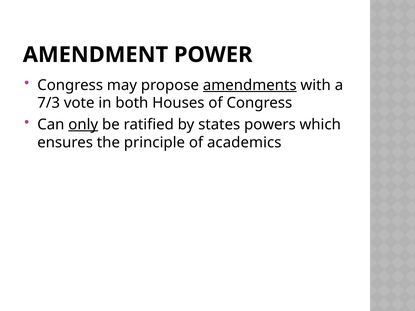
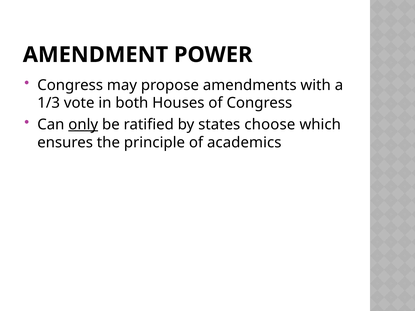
amendments underline: present -> none (250, 85)
7/3: 7/3 -> 1/3 (49, 103)
powers: powers -> choose (270, 125)
